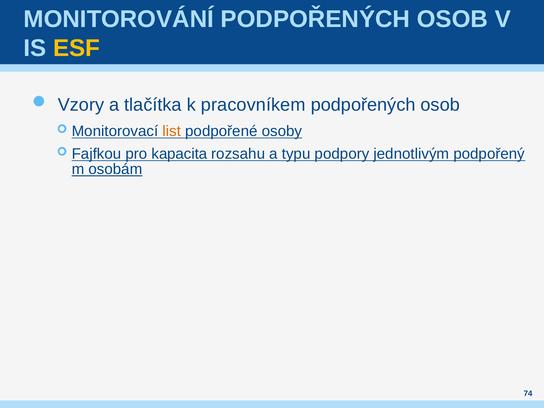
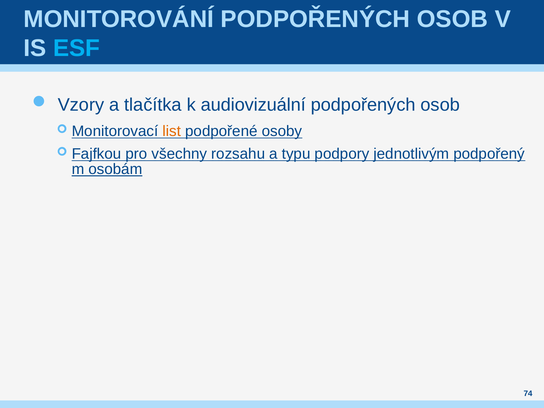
ESF colour: yellow -> light blue (77, 48)
pracovníkem: pracovníkem -> audiovizuální (253, 105)
kapacita: kapacita -> všechny (179, 154)
